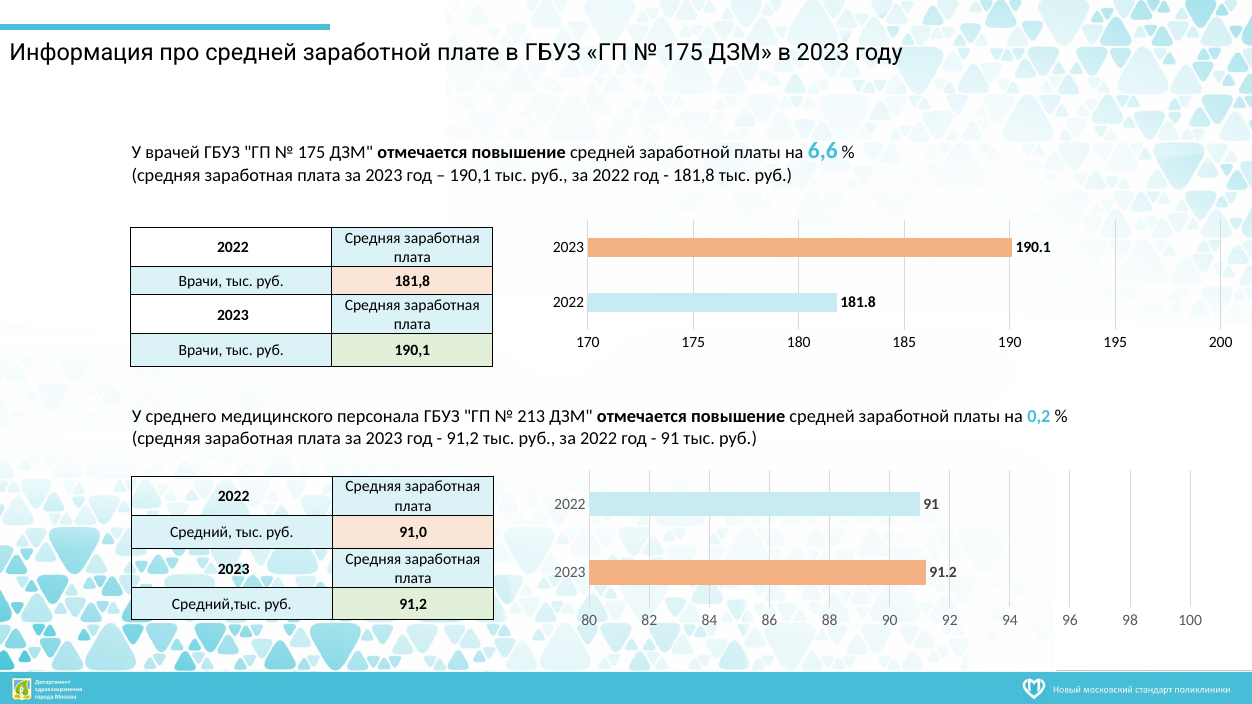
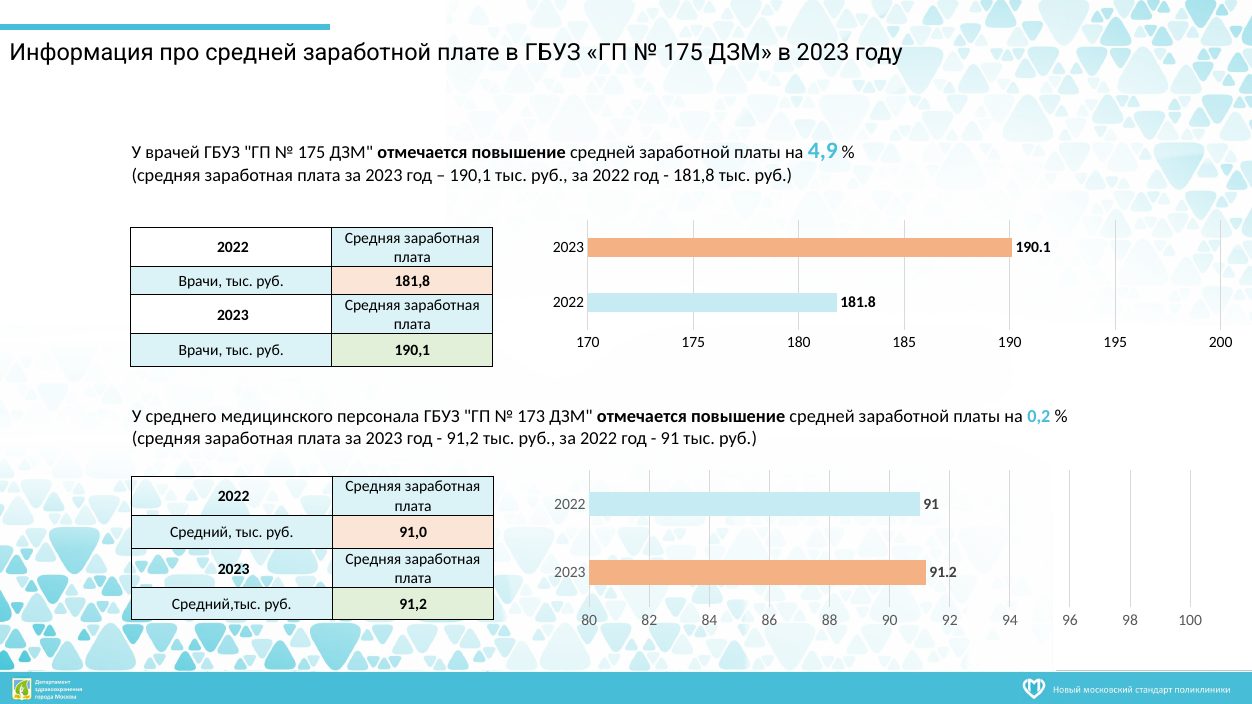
6,6: 6,6 -> 4,9 (823, 150)
213: 213 -> 173 (531, 416)
